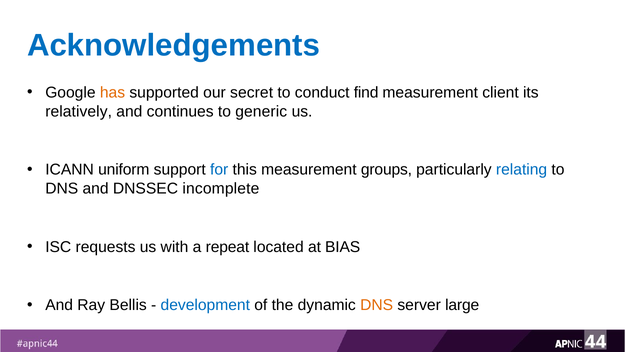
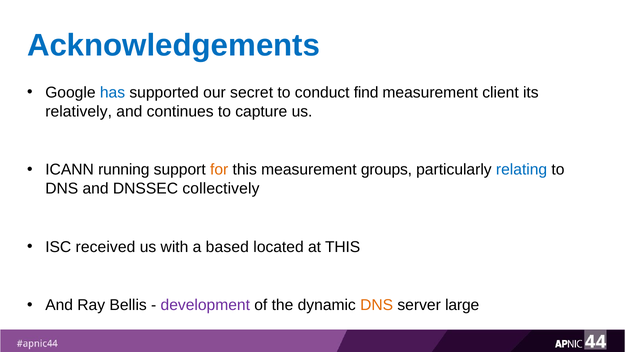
has colour: orange -> blue (113, 93)
generic: generic -> capture (261, 111)
uniform: uniform -> running (124, 170)
for colour: blue -> orange (219, 170)
incomplete: incomplete -> collectively (221, 188)
requests: requests -> received (105, 247)
repeat: repeat -> based (227, 247)
at BIAS: BIAS -> THIS (343, 247)
development colour: blue -> purple (205, 305)
